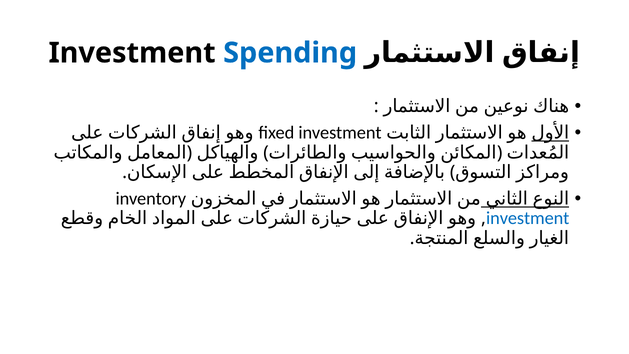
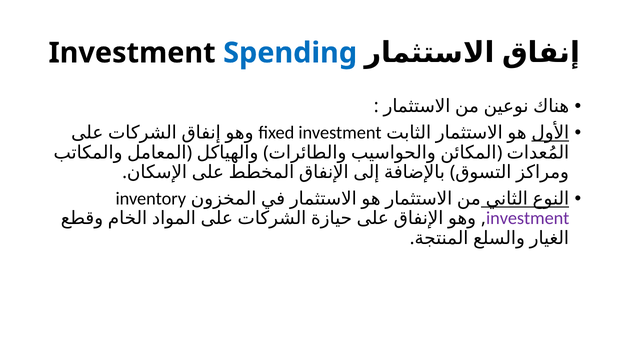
investment colour: blue -> purple (528, 218)
